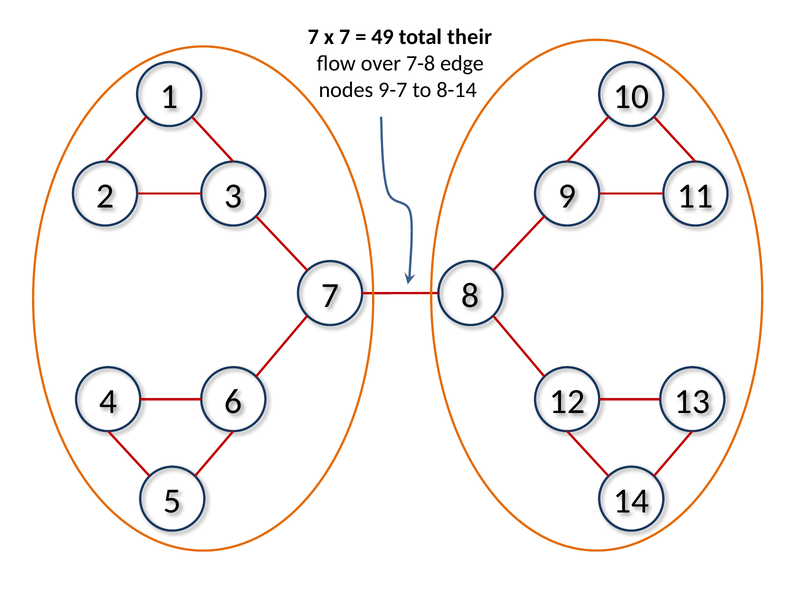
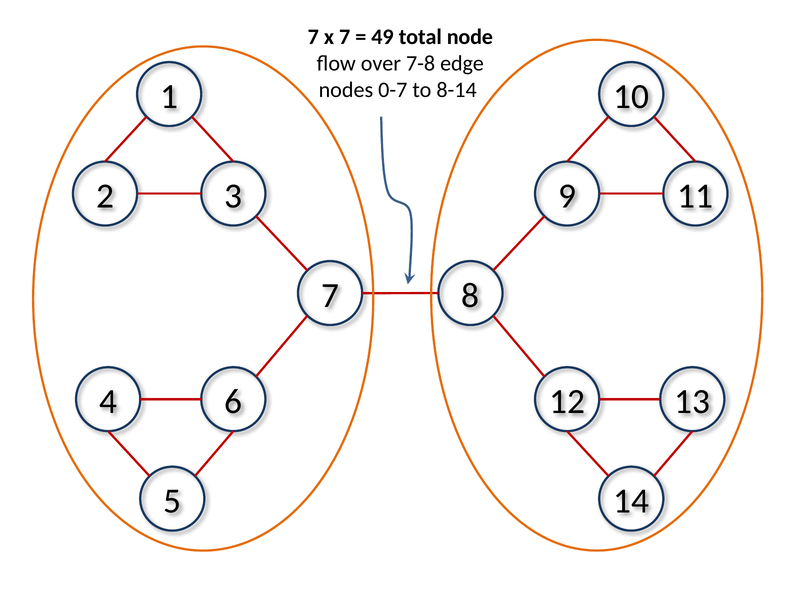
their: their -> node (470, 37)
9-7: 9-7 -> 0-7 (393, 90)
